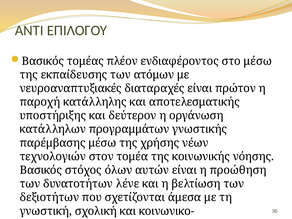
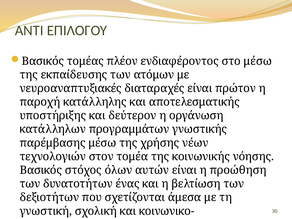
λένε: λένε -> ένας (128, 184)
